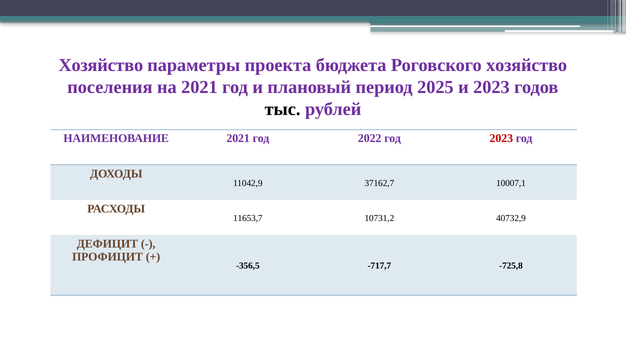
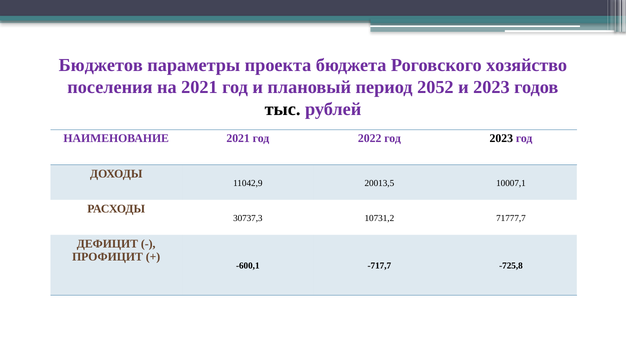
Хозяйство: Хозяйство -> Бюджетов (101, 65)
2025: 2025 -> 2052 (435, 87)
2023 colour: red -> black (501, 139)
37162,7: 37162,7 -> 20013,5 (379, 183)
11653,7: 11653,7 -> 30737,3 (248, 218)
40732,9: 40732,9 -> 71777,7 (511, 218)
-356,5: -356,5 -> -600,1 (248, 266)
